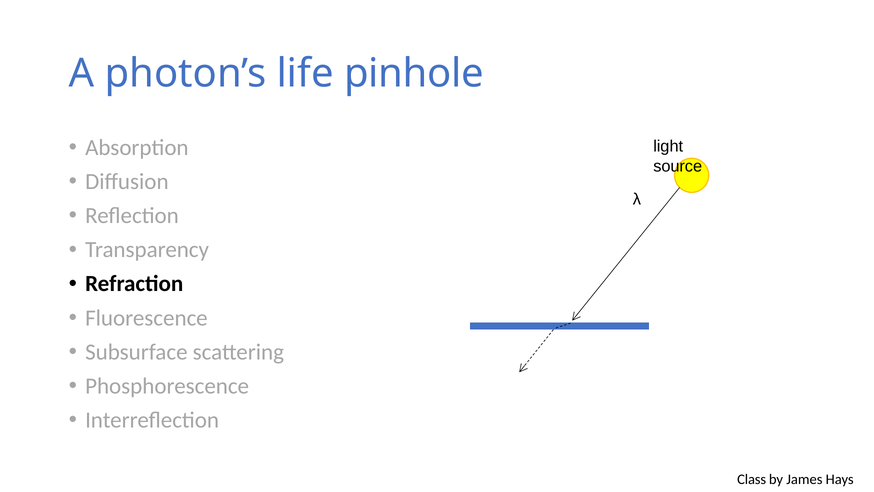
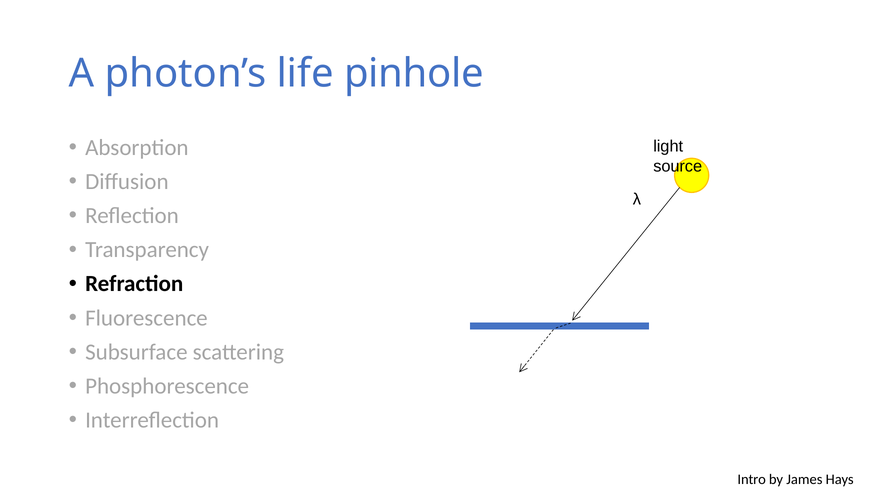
Class: Class -> Intro (752, 479)
